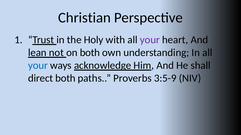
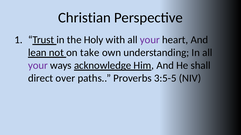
on both: both -> take (90, 53)
your colour: blue -> purple (38, 66)
direct both: both -> over (65, 79)
3:5-9: 3:5-9 -> 3:5-5 (165, 79)
